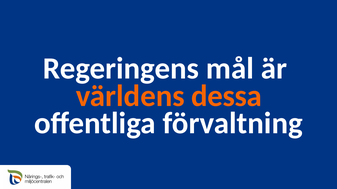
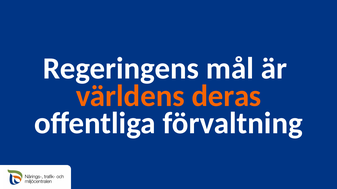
dessa: dessa -> deras (226, 96)
